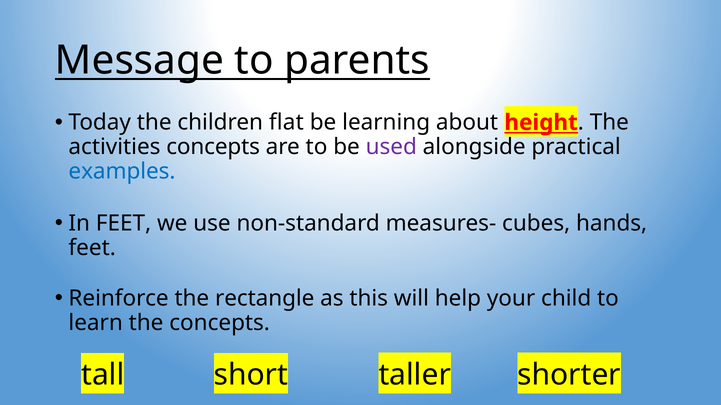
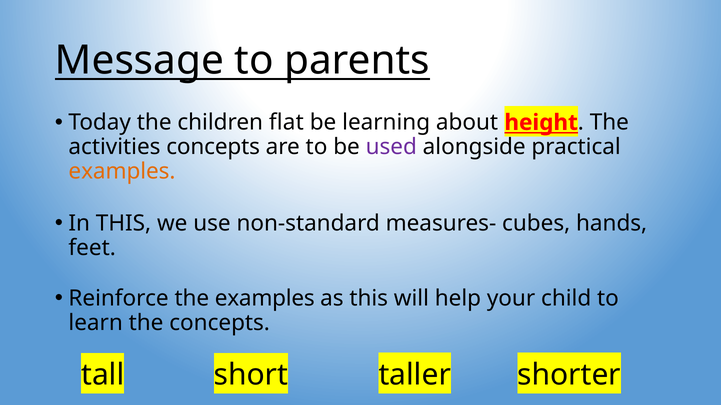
examples colour: blue -> orange (122, 171)
In FEET: FEET -> THIS (124, 224)
the rectangle: rectangle -> examples (265, 299)
